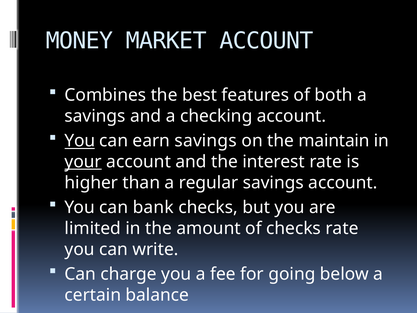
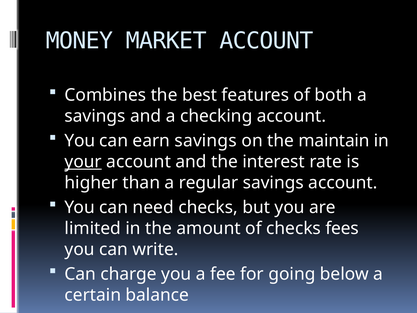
You underline: present -> none (80, 141)
bank: bank -> need (153, 207)
checks rate: rate -> fees (342, 228)
